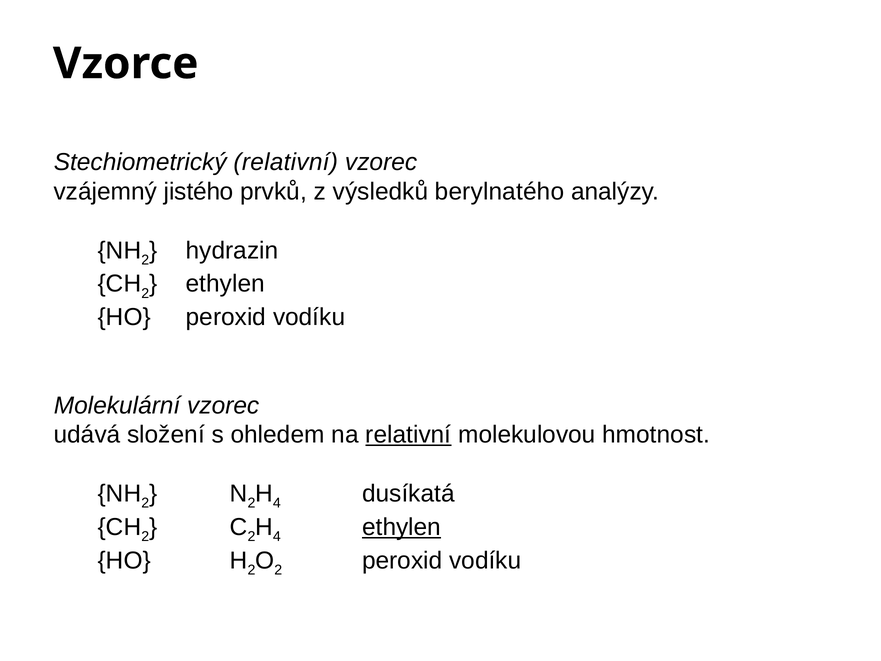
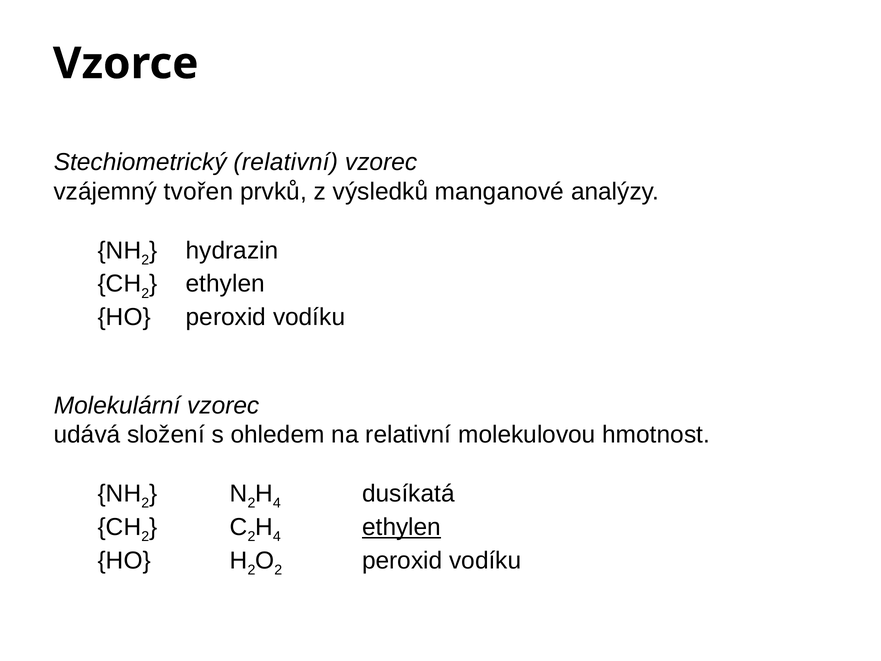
jistého: jistého -> tvořen (199, 192)
berylnatého: berylnatého -> manganové (500, 192)
relativní underline: present -> none (408, 435)
